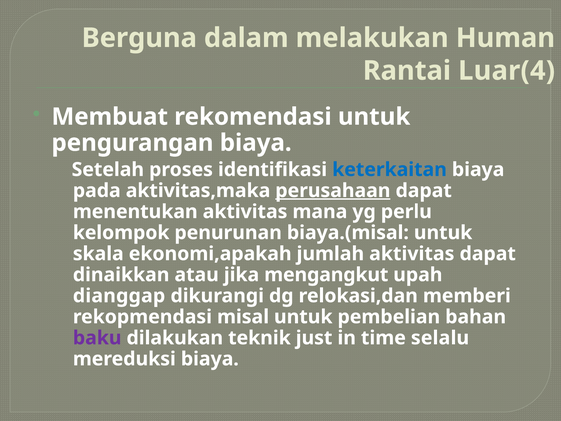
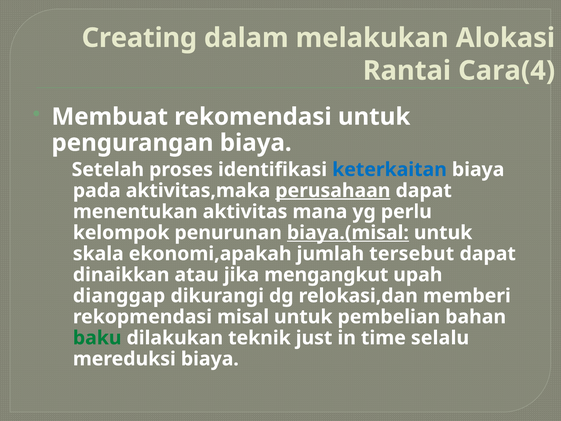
Berguna: Berguna -> Creating (139, 38)
Human: Human -> Alokasi (505, 38)
Luar(4: Luar(4 -> Cara(4 (507, 71)
biaya.(misal underline: none -> present (348, 233)
jumlah aktivitas: aktivitas -> tersebut (412, 254)
baku colour: purple -> green (97, 338)
